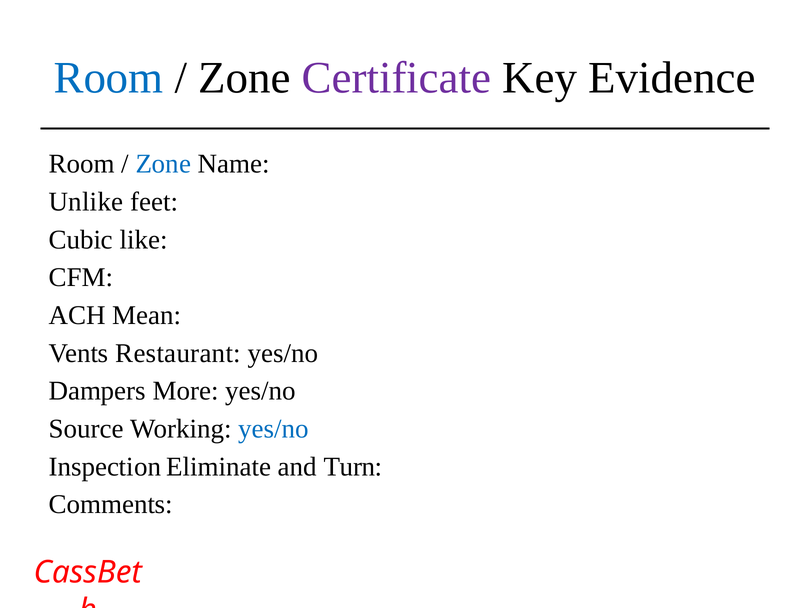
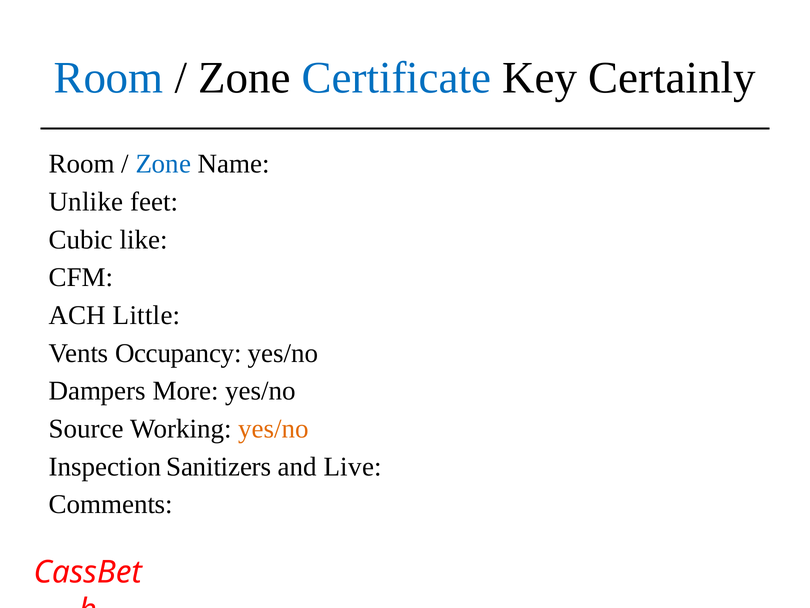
Certificate colour: purple -> blue (396, 78)
Evidence: Evidence -> Certainly (672, 78)
Mean: Mean -> Little (147, 315)
Restaurant: Restaurant -> Occupancy (178, 353)
yes/no colour: blue -> orange (274, 428)
Eliminate: Eliminate -> Sanitizers (219, 466)
Turn: Turn -> Live (353, 466)
